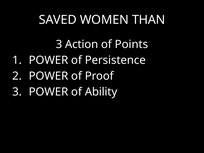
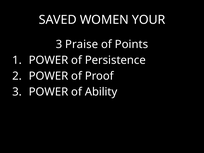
THAN: THAN -> YOUR (149, 20)
Action: Action -> Praise (82, 44)
